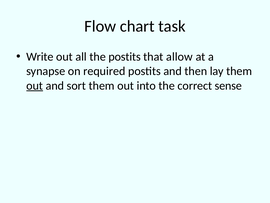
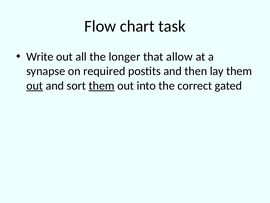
the postits: postits -> longer (125, 57)
them underline: none -> present (102, 85)
sense: sense -> gated (228, 85)
